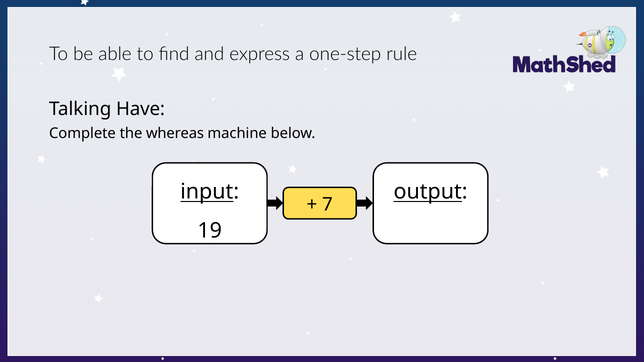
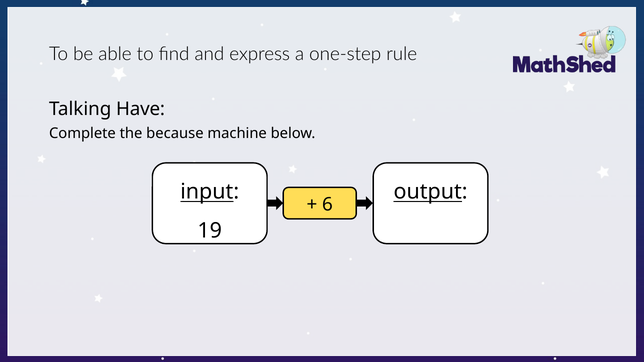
whereas: whereas -> because (175, 134)
7: 7 -> 6 (327, 205)
